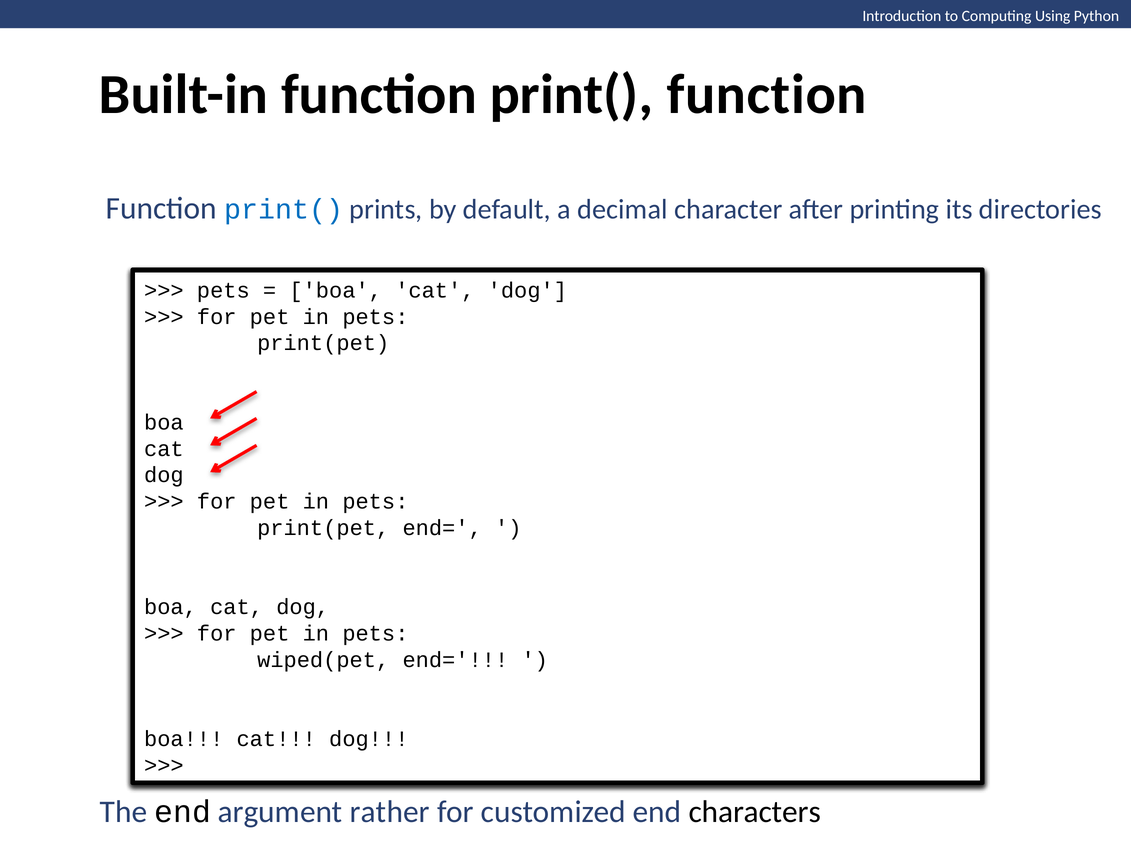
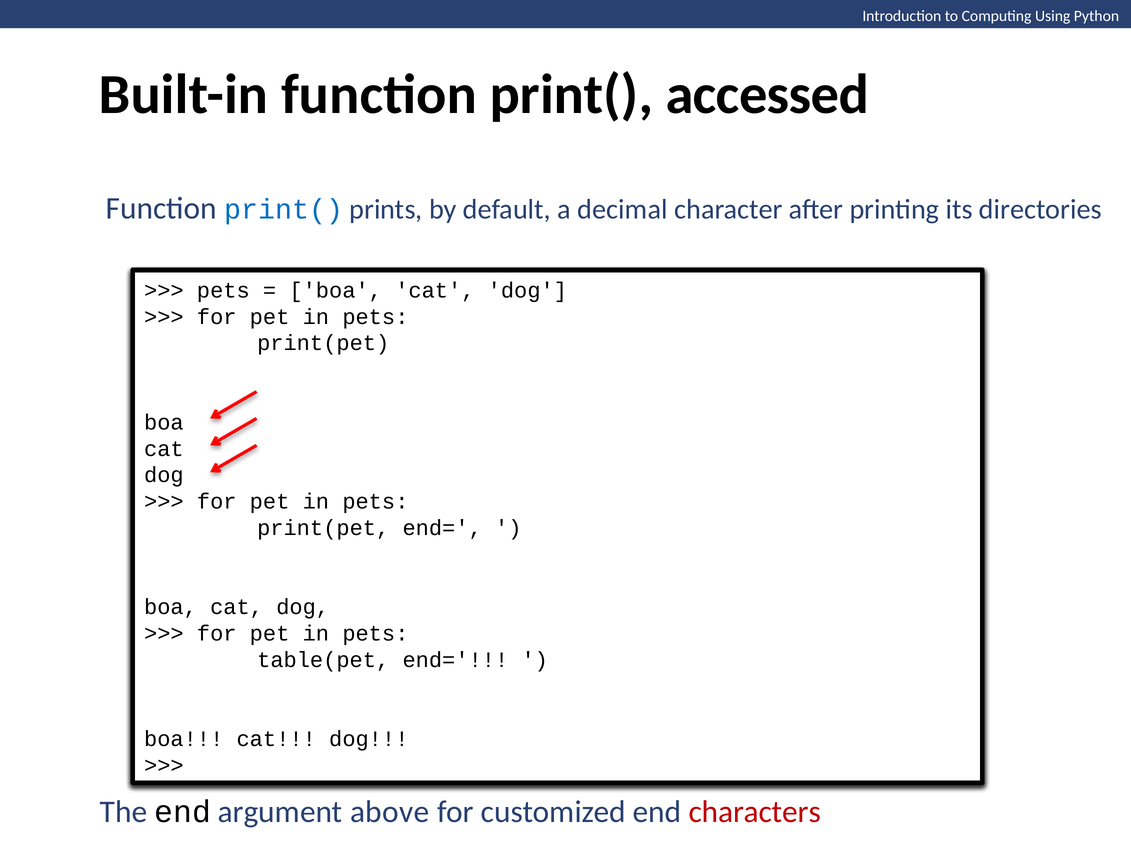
print( function: function -> accessed (767, 95)
wiped(pet: wiped(pet -> table(pet (323, 660)
rather: rather -> above (390, 812)
characters colour: black -> red (755, 812)
